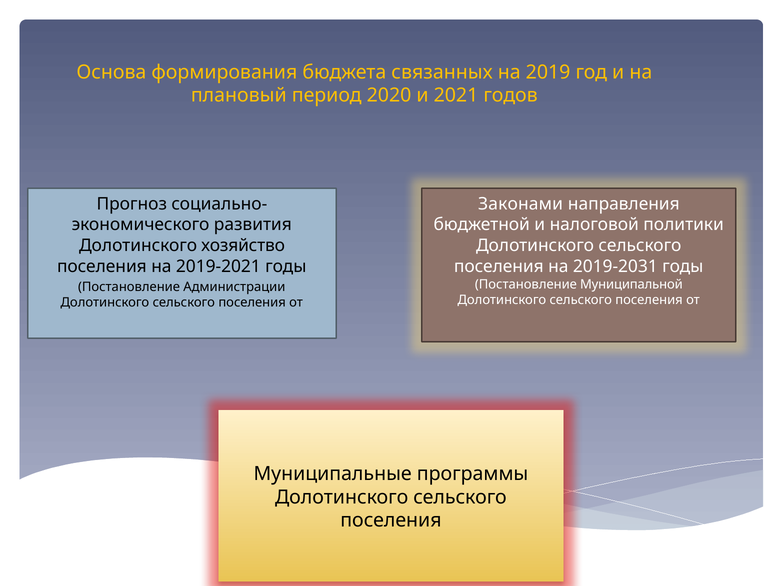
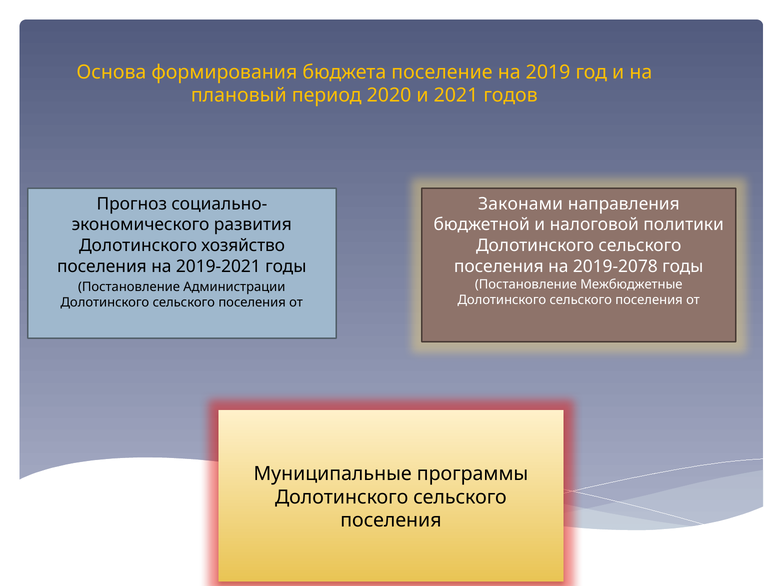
связанных: связанных -> поселение (442, 72)
2019-2031: 2019-2031 -> 2019-2078 (615, 267)
Муниципальной: Муниципальной -> Межбюджетные (631, 284)
